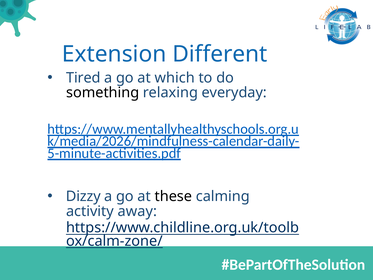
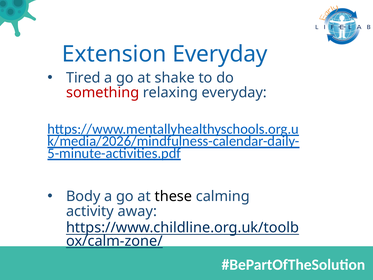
Extension Different: Different -> Everyday (220, 54)
which: which -> shake (175, 78)
something colour: black -> red (103, 92)
Dizzy: Dizzy -> Body (83, 196)
